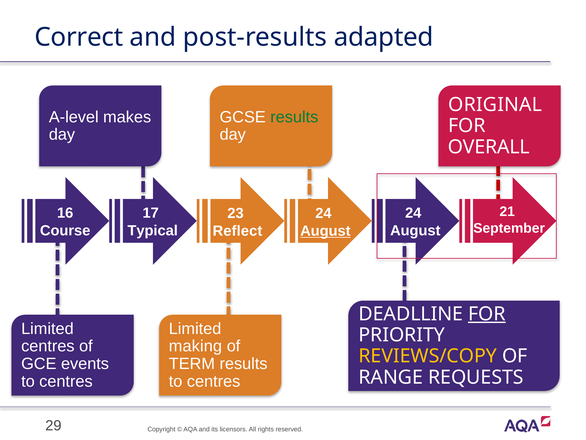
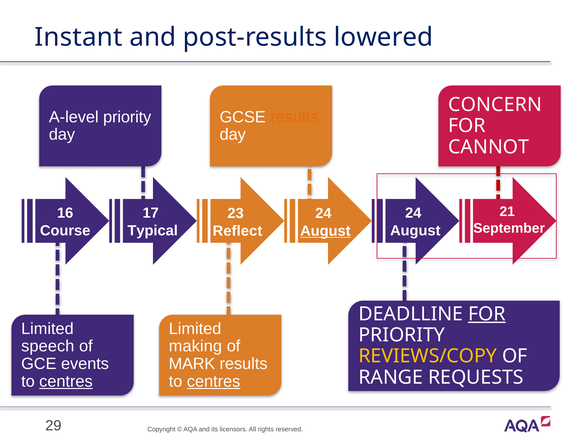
Correct: Correct -> Instant (79, 37)
adapted: adapted -> lowered (384, 37)
ORIGINAL: ORIGINAL -> CONCERN (495, 105)
A-level makes: makes -> priority (127, 117)
results colour: green -> orange (294, 117)
OVERALL: OVERALL -> CANNOT (489, 147)
centres: centres -> speech (48, 346)
TERM: TERM -> MARK (192, 363)
centres underline: none -> present (66, 381)
centres underline: none -> present (214, 381)
